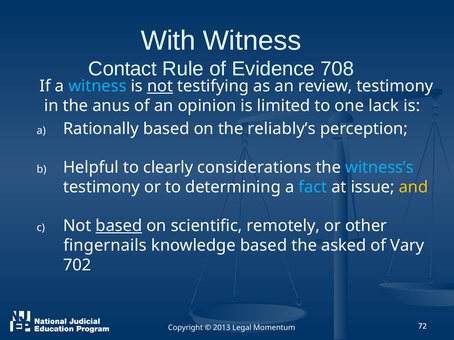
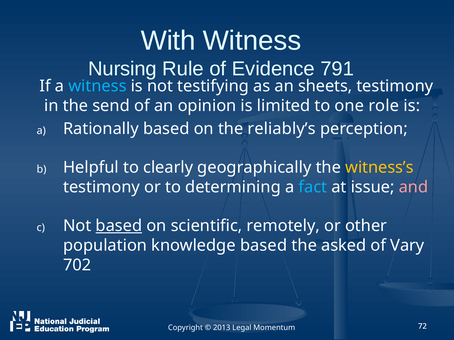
Contact: Contact -> Nursing (123, 69)
708: 708 -> 791 (337, 69)
not underline: present -> none (160, 86)
review: review -> sheets (325, 86)
anus: anus -> send (111, 106)
lack: lack -> role (384, 106)
considerations: considerations -> geographically (254, 168)
witness’s colour: light blue -> yellow (379, 168)
and colour: yellow -> pink (413, 187)
fingernails: fingernails -> population (105, 246)
